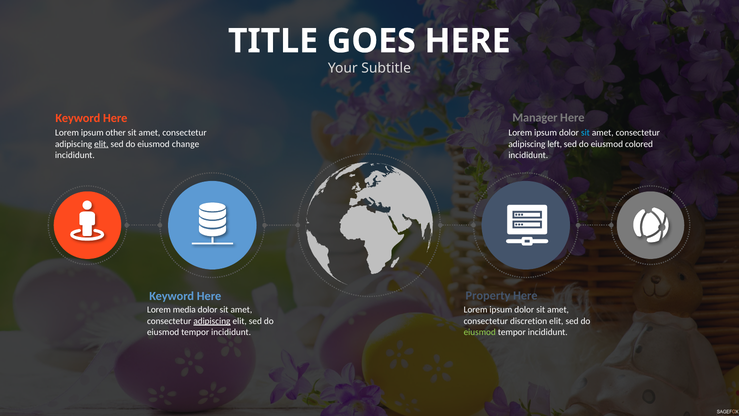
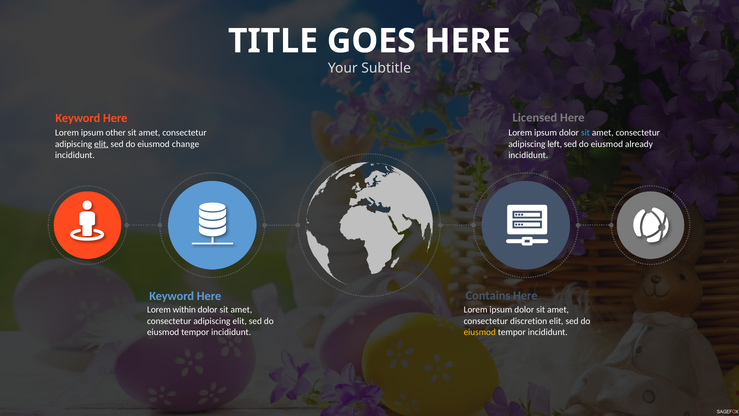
Manager: Manager -> Licensed (535, 118)
colored: colored -> already (639, 144)
Property: Property -> Contains (488, 295)
media: media -> within (184, 310)
adipiscing underline: present -> none (212, 321)
eiusmod colour: light green -> yellow (480, 332)
